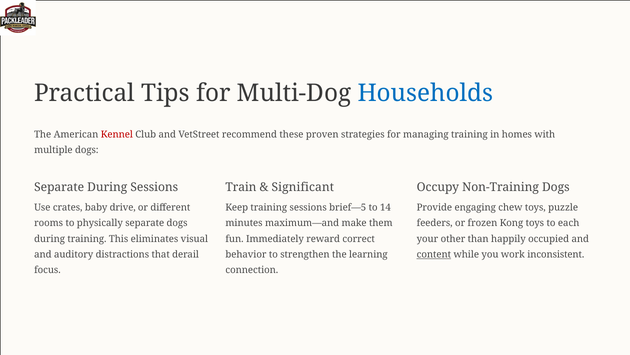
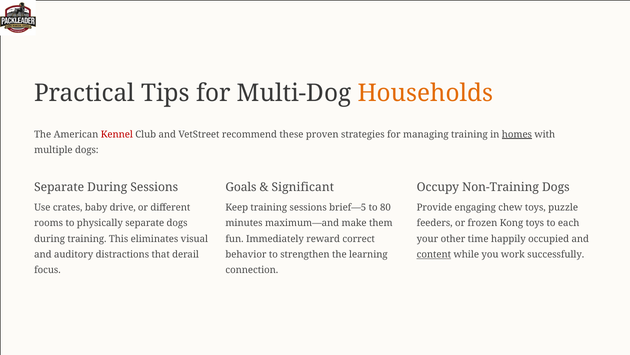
Households colour: blue -> orange (425, 93)
homes underline: none -> present (517, 134)
Train: Train -> Goals (241, 187)
14: 14 -> 80 (385, 207)
than: than -> time (478, 238)
inconsistent: inconsistent -> successfully (556, 254)
